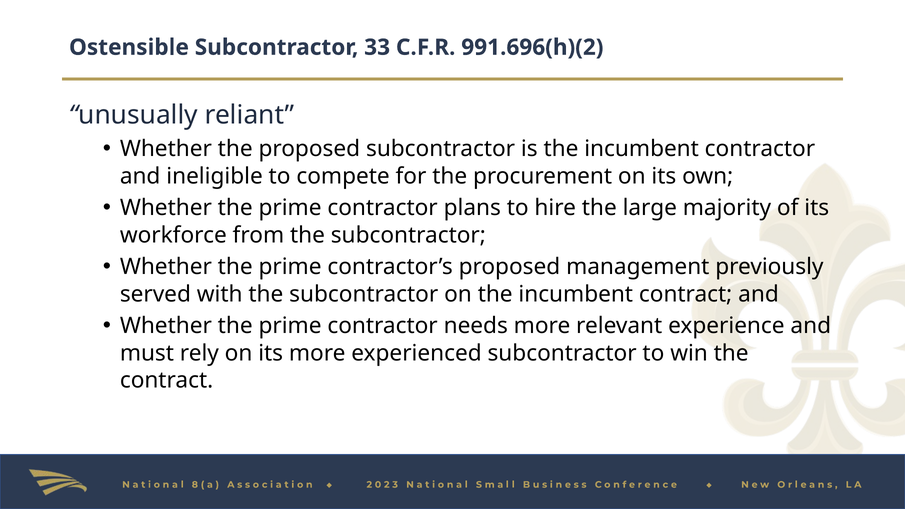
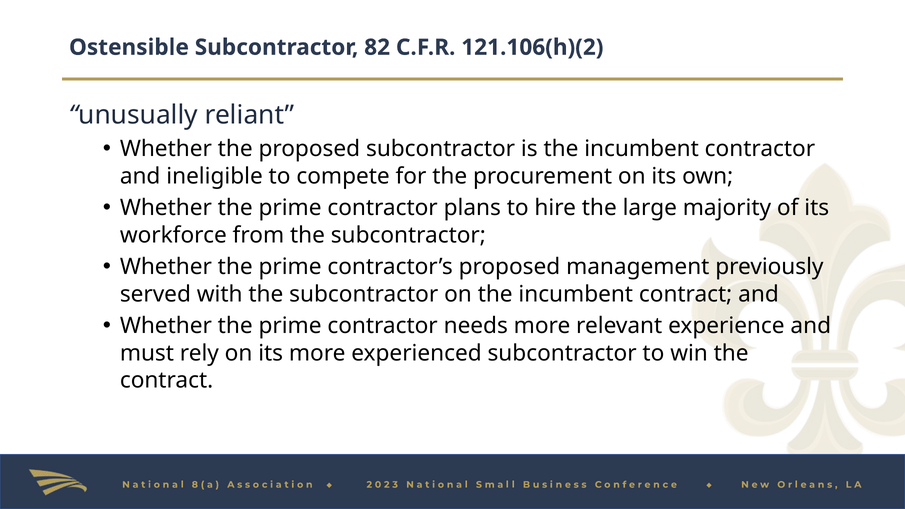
33: 33 -> 82 (377, 47)
991.696(h)(2: 991.696(h)(2 -> 121.106(h)(2 (532, 47)
